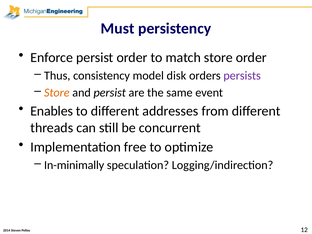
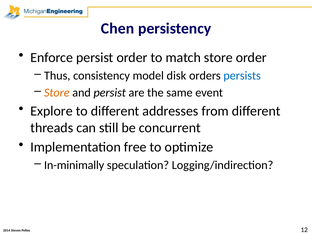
Must: Must -> Chen (118, 28)
persists colour: purple -> blue (242, 76)
Enables: Enables -> Explore (52, 111)
